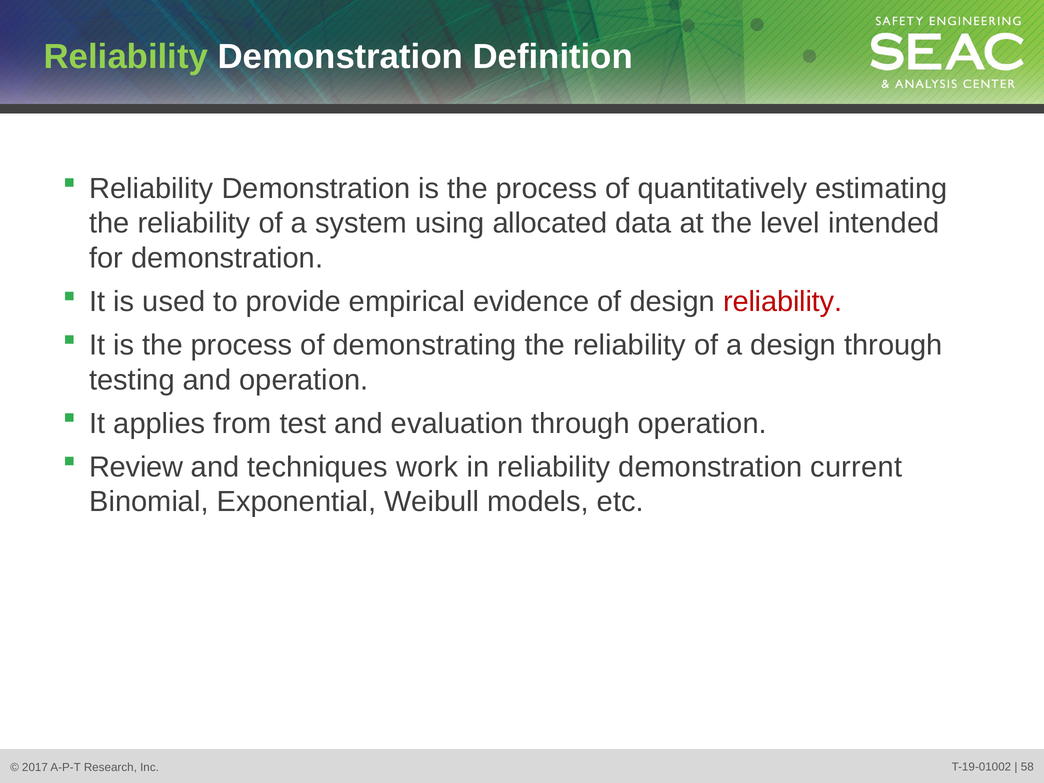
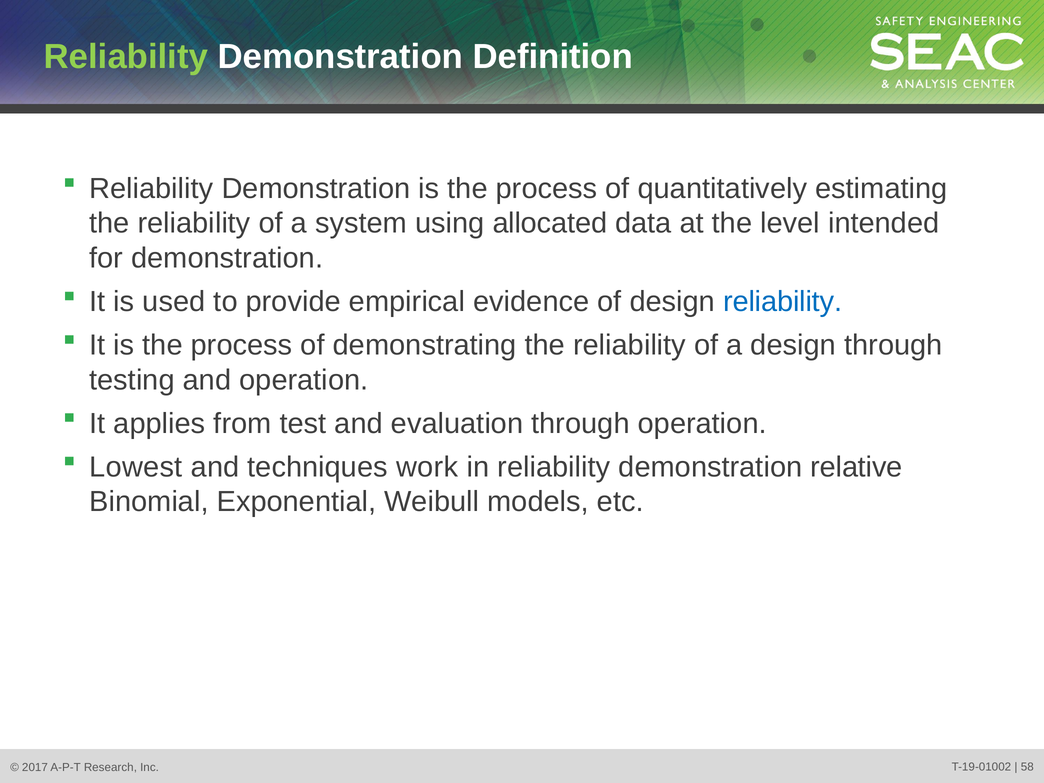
reliability colour: red -> blue (783, 302)
Review: Review -> Lowest (136, 467)
current: current -> relative (856, 467)
